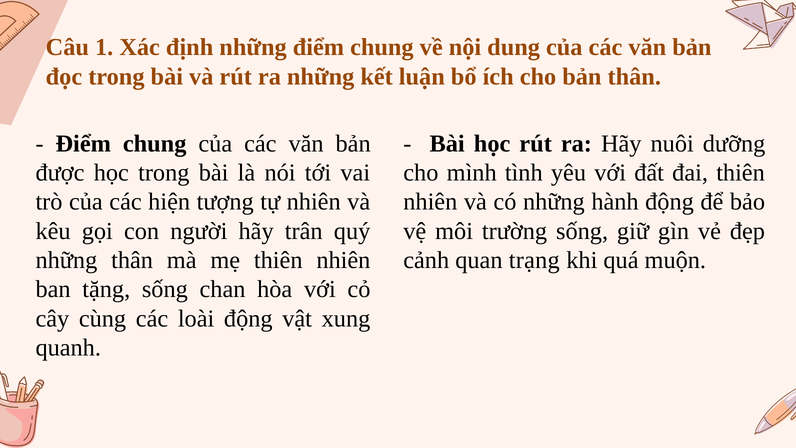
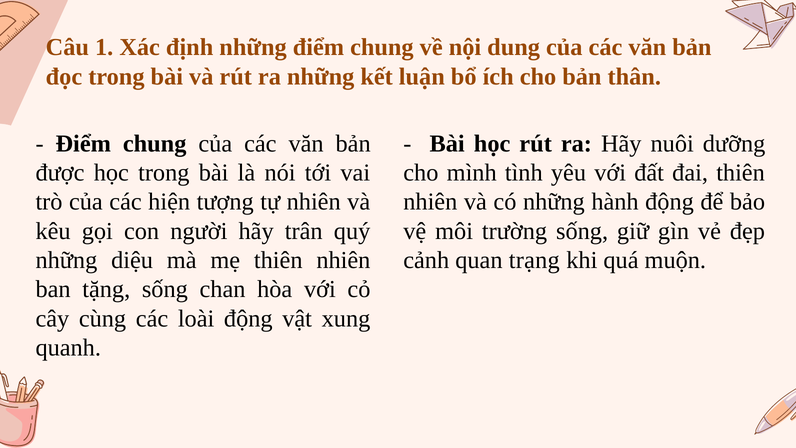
những thân: thân -> diệu (132, 260)
